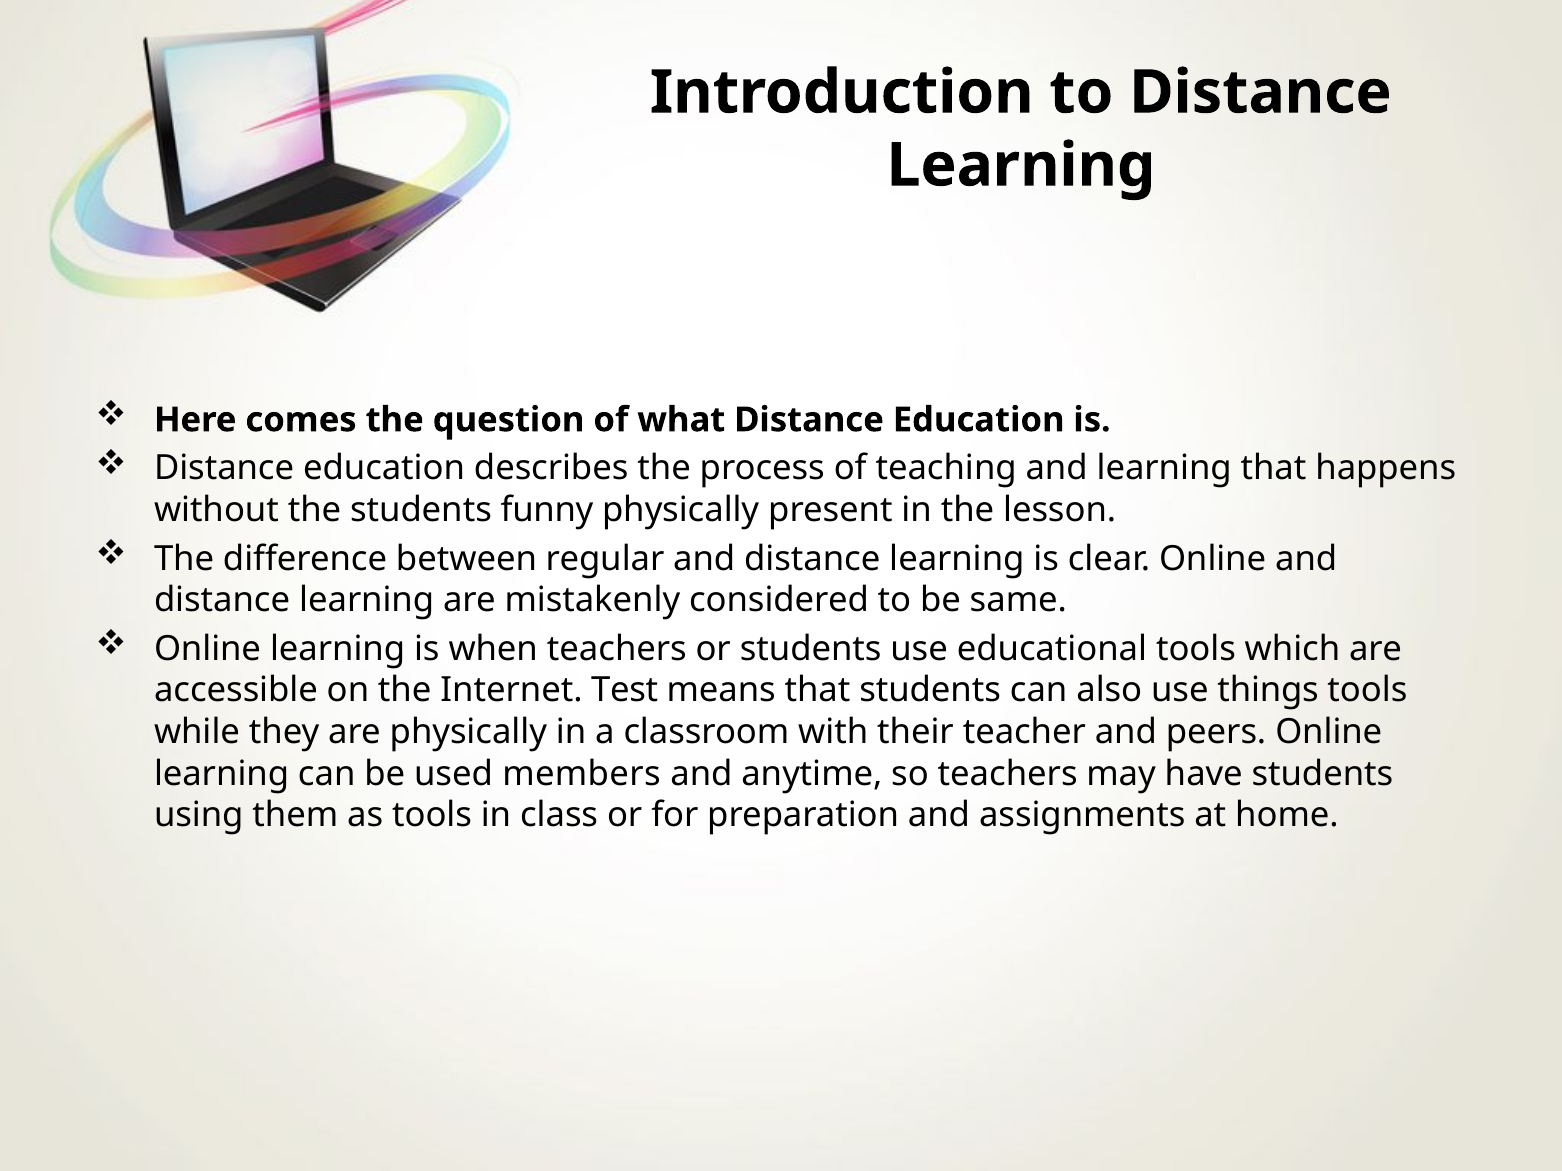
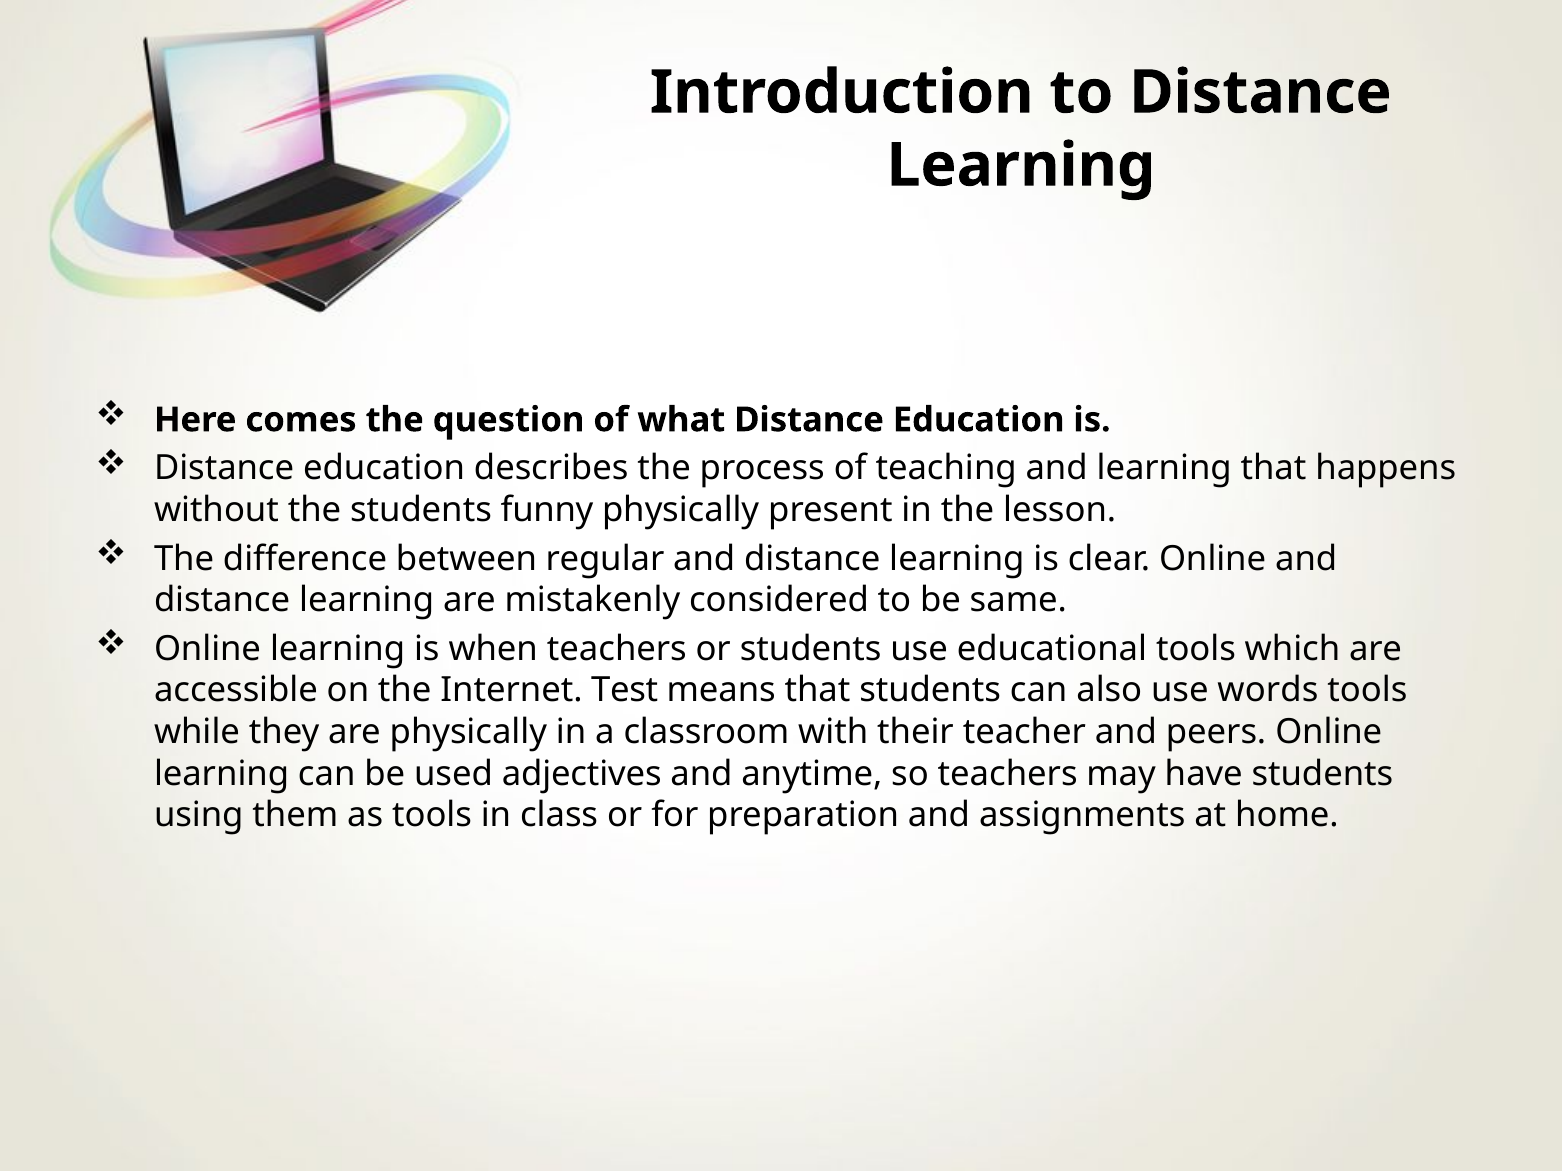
things: things -> words (1268, 691)
members: members -> adjectives (582, 774)
